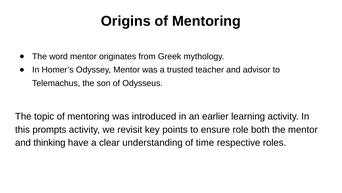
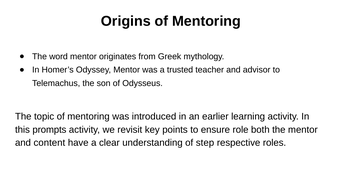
thinking: thinking -> content (49, 142)
time: time -> step (205, 142)
